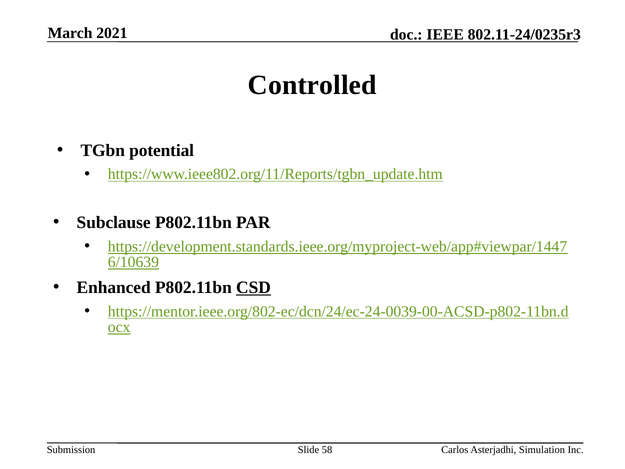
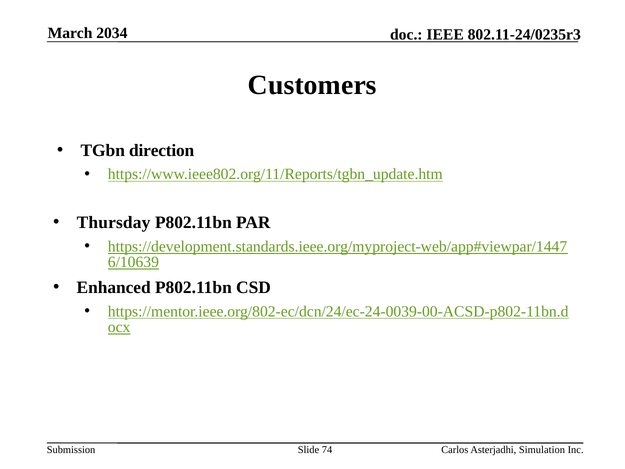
2021: 2021 -> 2034 (112, 33)
Controlled: Controlled -> Customers (312, 85)
potential: potential -> direction (162, 150)
Subclause: Subclause -> Thursday (114, 222)
CSD underline: present -> none (253, 287)
58: 58 -> 74 (327, 450)
